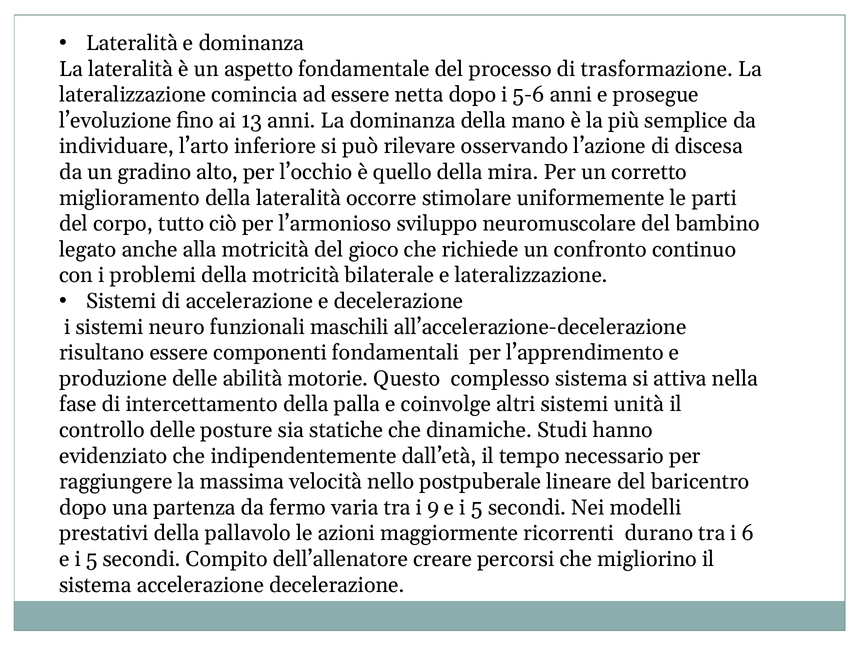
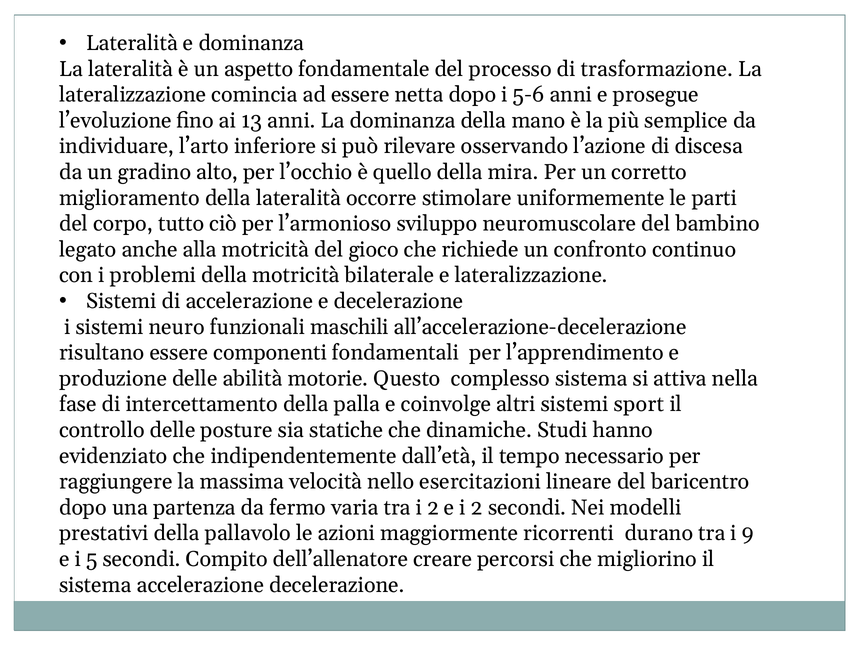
unità: unità -> sport (639, 404)
postpuberale: postpuberale -> esercitazioni (480, 482)
tra i 9: 9 -> 2 (433, 508)
5: 5 -> 2 (477, 508)
6: 6 -> 9 (748, 533)
